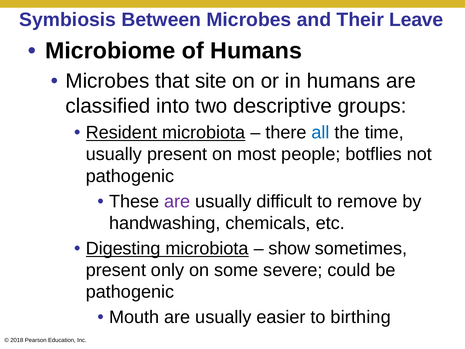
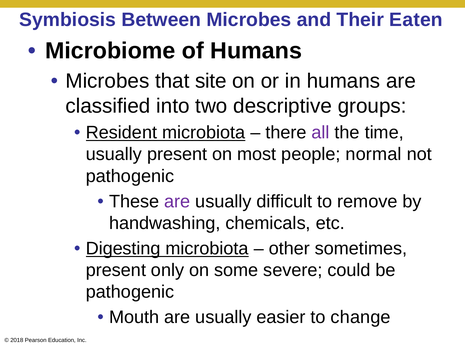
Leave: Leave -> Eaten (416, 20)
all colour: blue -> purple (321, 132)
botflies: botflies -> normal (374, 154)
show: show -> other (289, 248)
birthing: birthing -> change (361, 317)
